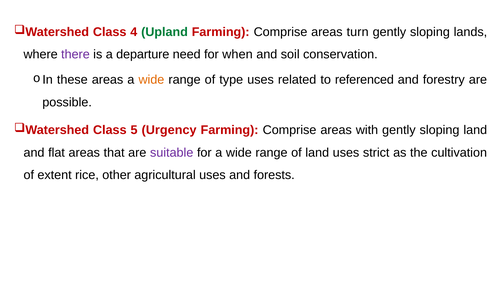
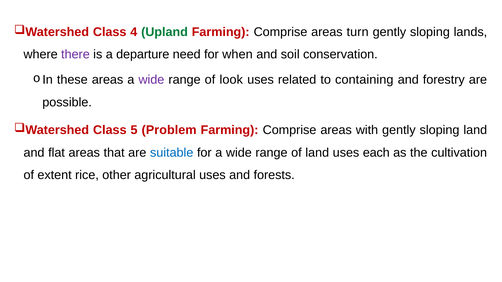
wide colour: orange -> purple (151, 80)
type: type -> look (231, 80)
referenced: referenced -> containing (364, 80)
Urgency: Urgency -> Problem (169, 130)
suitable colour: purple -> blue (172, 153)
strict: strict -> each (376, 153)
